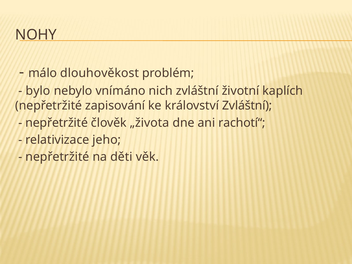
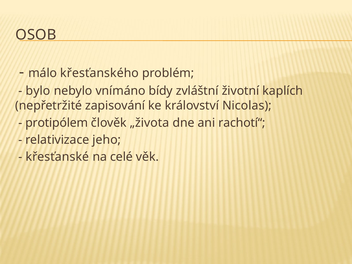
NOHY: NOHY -> OSOB (36, 35)
dlouhověkost: dlouhověkost -> křesťanského (100, 73)
nich: nich -> bídy (161, 91)
království Zvláštní: Zvláštní -> Nicolas (247, 106)
nepřetržité: nepřetržité -> protipólem (57, 123)
nepřetržité: nepřetržité -> křesťanské (57, 157)
děti: děti -> celé (121, 157)
